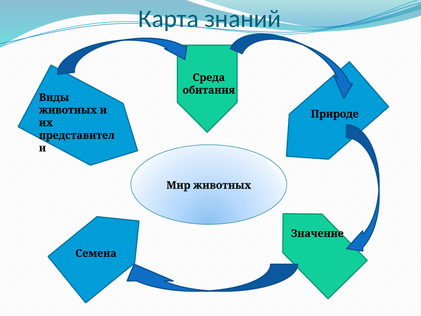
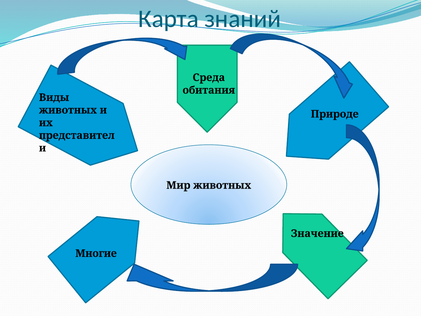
Семена: Семена -> Многие (96, 253)
